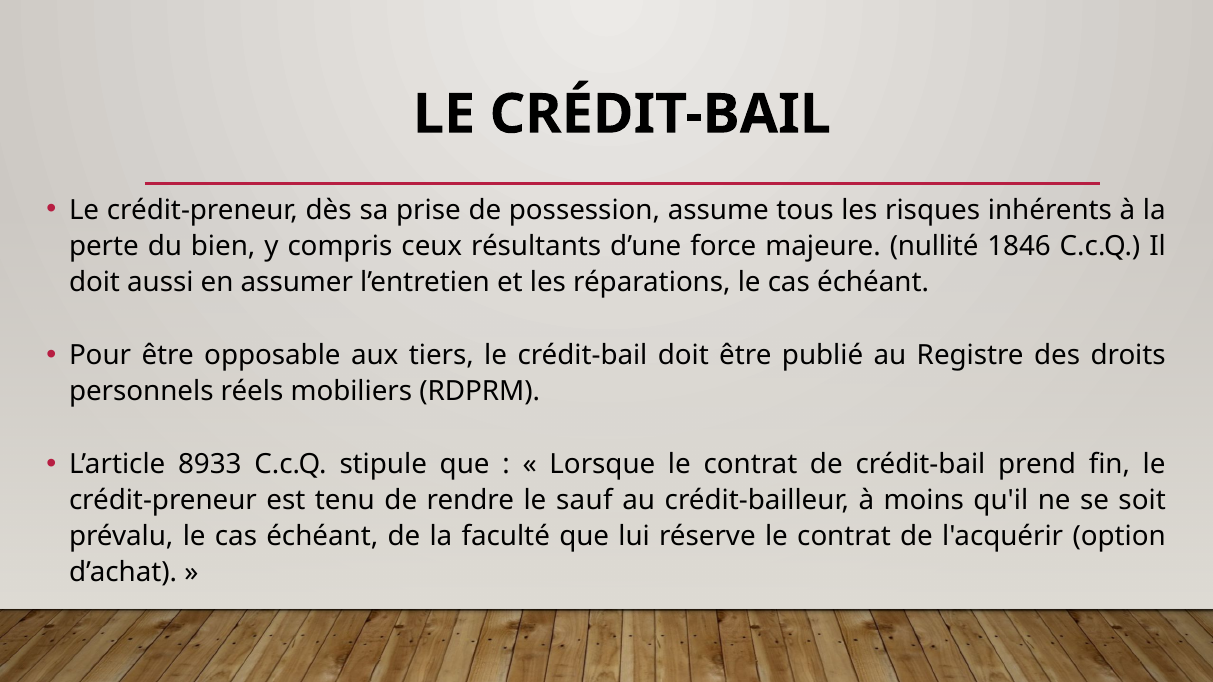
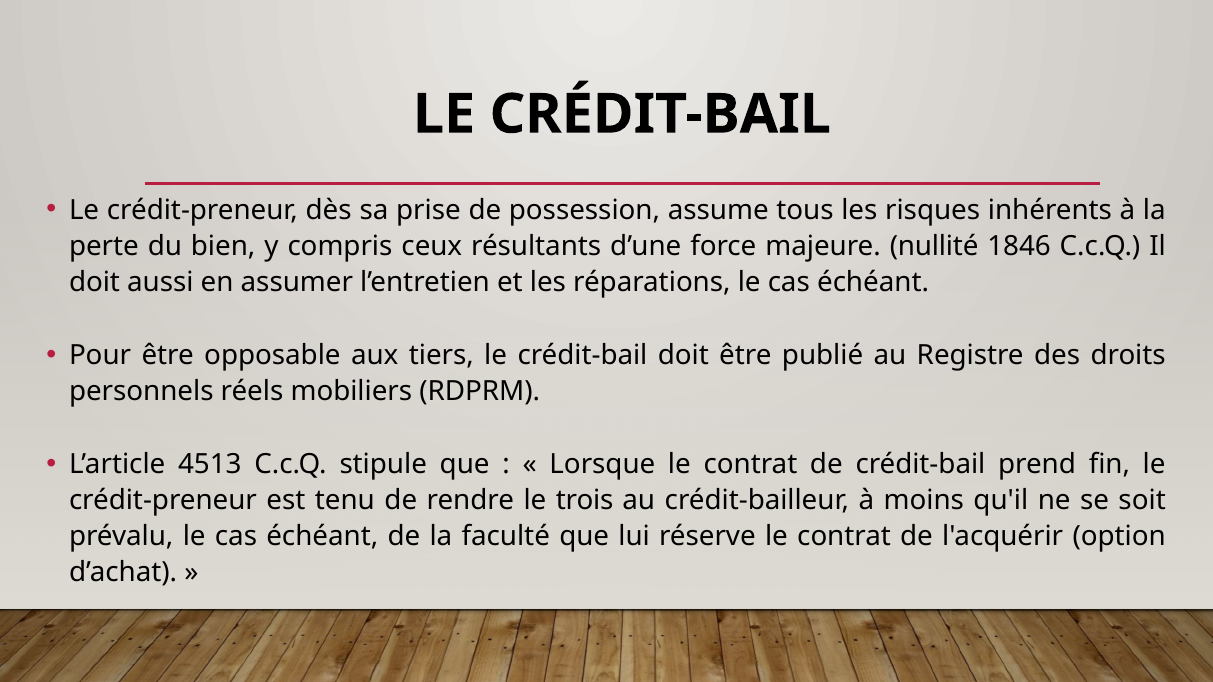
8933: 8933 -> 4513 (210, 465)
sauf: sauf -> trois (585, 501)
